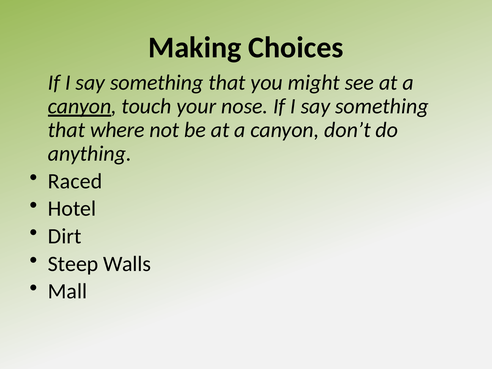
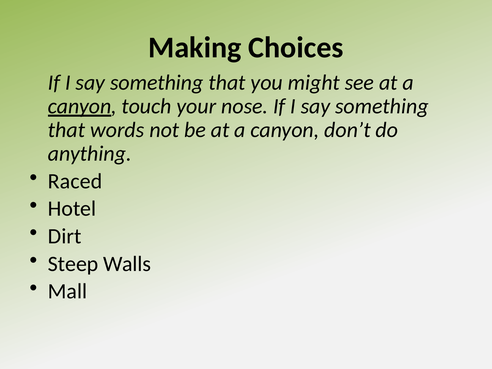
where: where -> words (117, 130)
